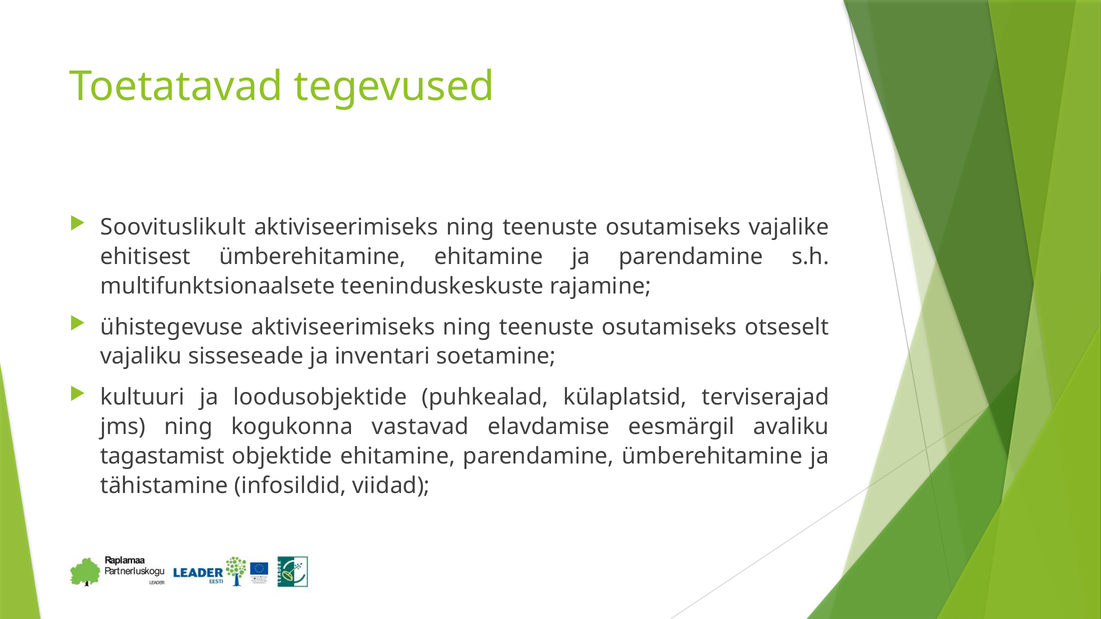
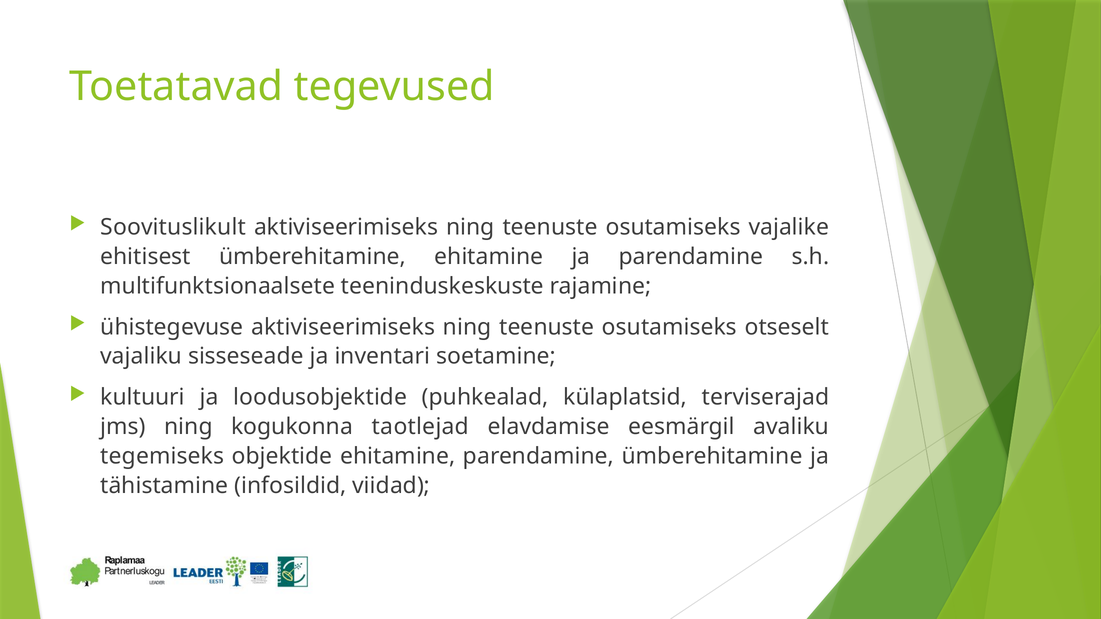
vastavad: vastavad -> taotlejad (420, 427)
tagastamist: tagastamist -> tegemiseks (162, 457)
